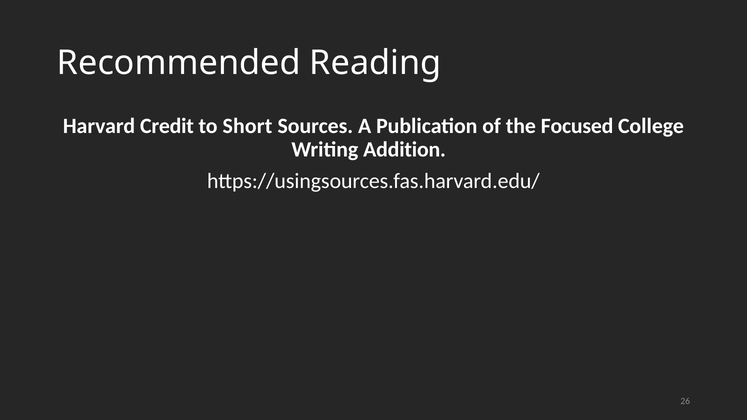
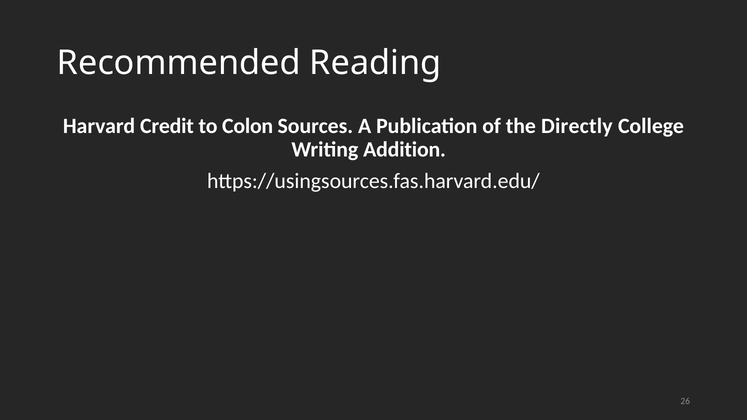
Short: Short -> Colon (248, 126)
Focused: Focused -> Directly (577, 126)
